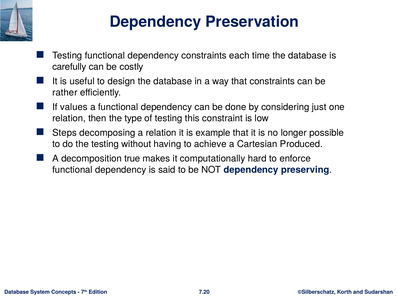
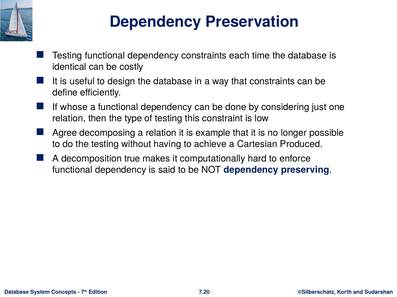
carefully: carefully -> identical (69, 67)
rather: rather -> define (65, 93)
values: values -> whose (74, 107)
Steps: Steps -> Agree (65, 133)
